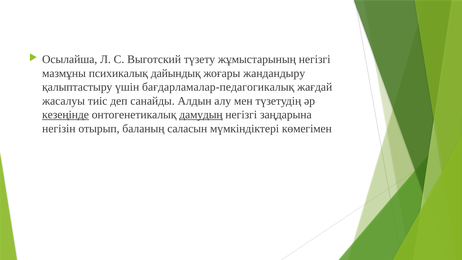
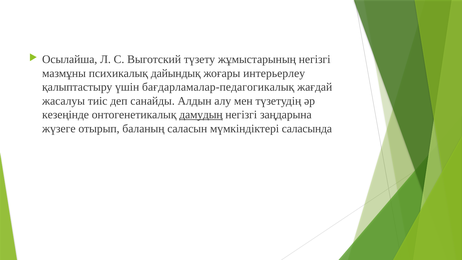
жандандыру: жандандыру -> интерьерлеу (274, 73)
кезеңінде underline: present -> none (66, 115)
негізін: негізін -> жүзеге (59, 129)
көмегімен: көмегімен -> саласында (307, 129)
